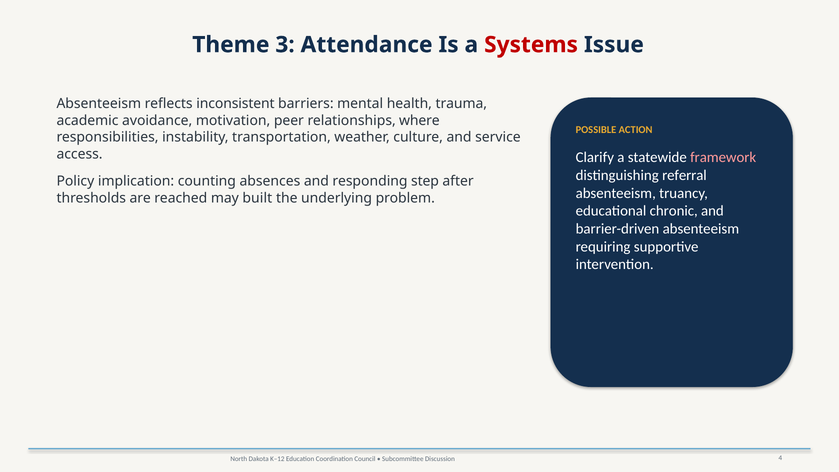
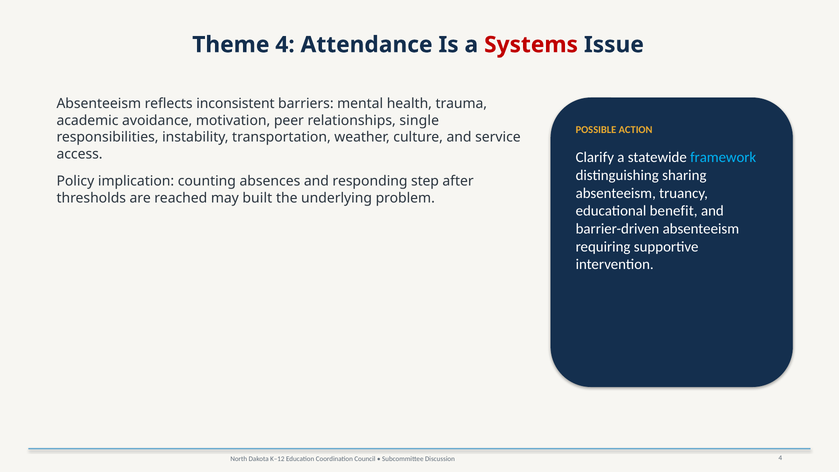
Theme 3: 3 -> 4 (285, 45)
where: where -> single (419, 120)
framework colour: pink -> light blue (723, 157)
referral: referral -> sharing (684, 175)
chronic: chronic -> benefit (674, 211)
